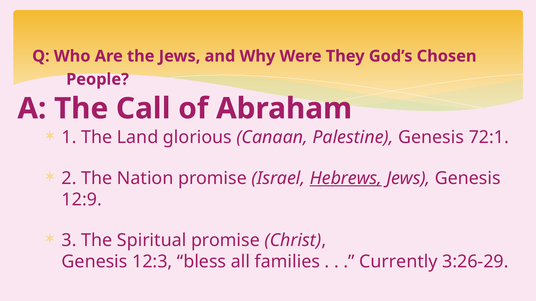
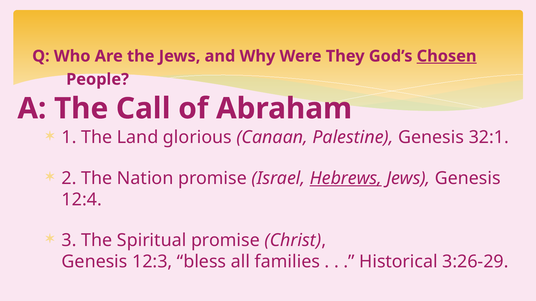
Chosen underline: none -> present (447, 56)
72:1: 72:1 -> 32:1 (489, 138)
12:9: 12:9 -> 12:4 (82, 200)
Currently: Currently -> Historical (398, 262)
